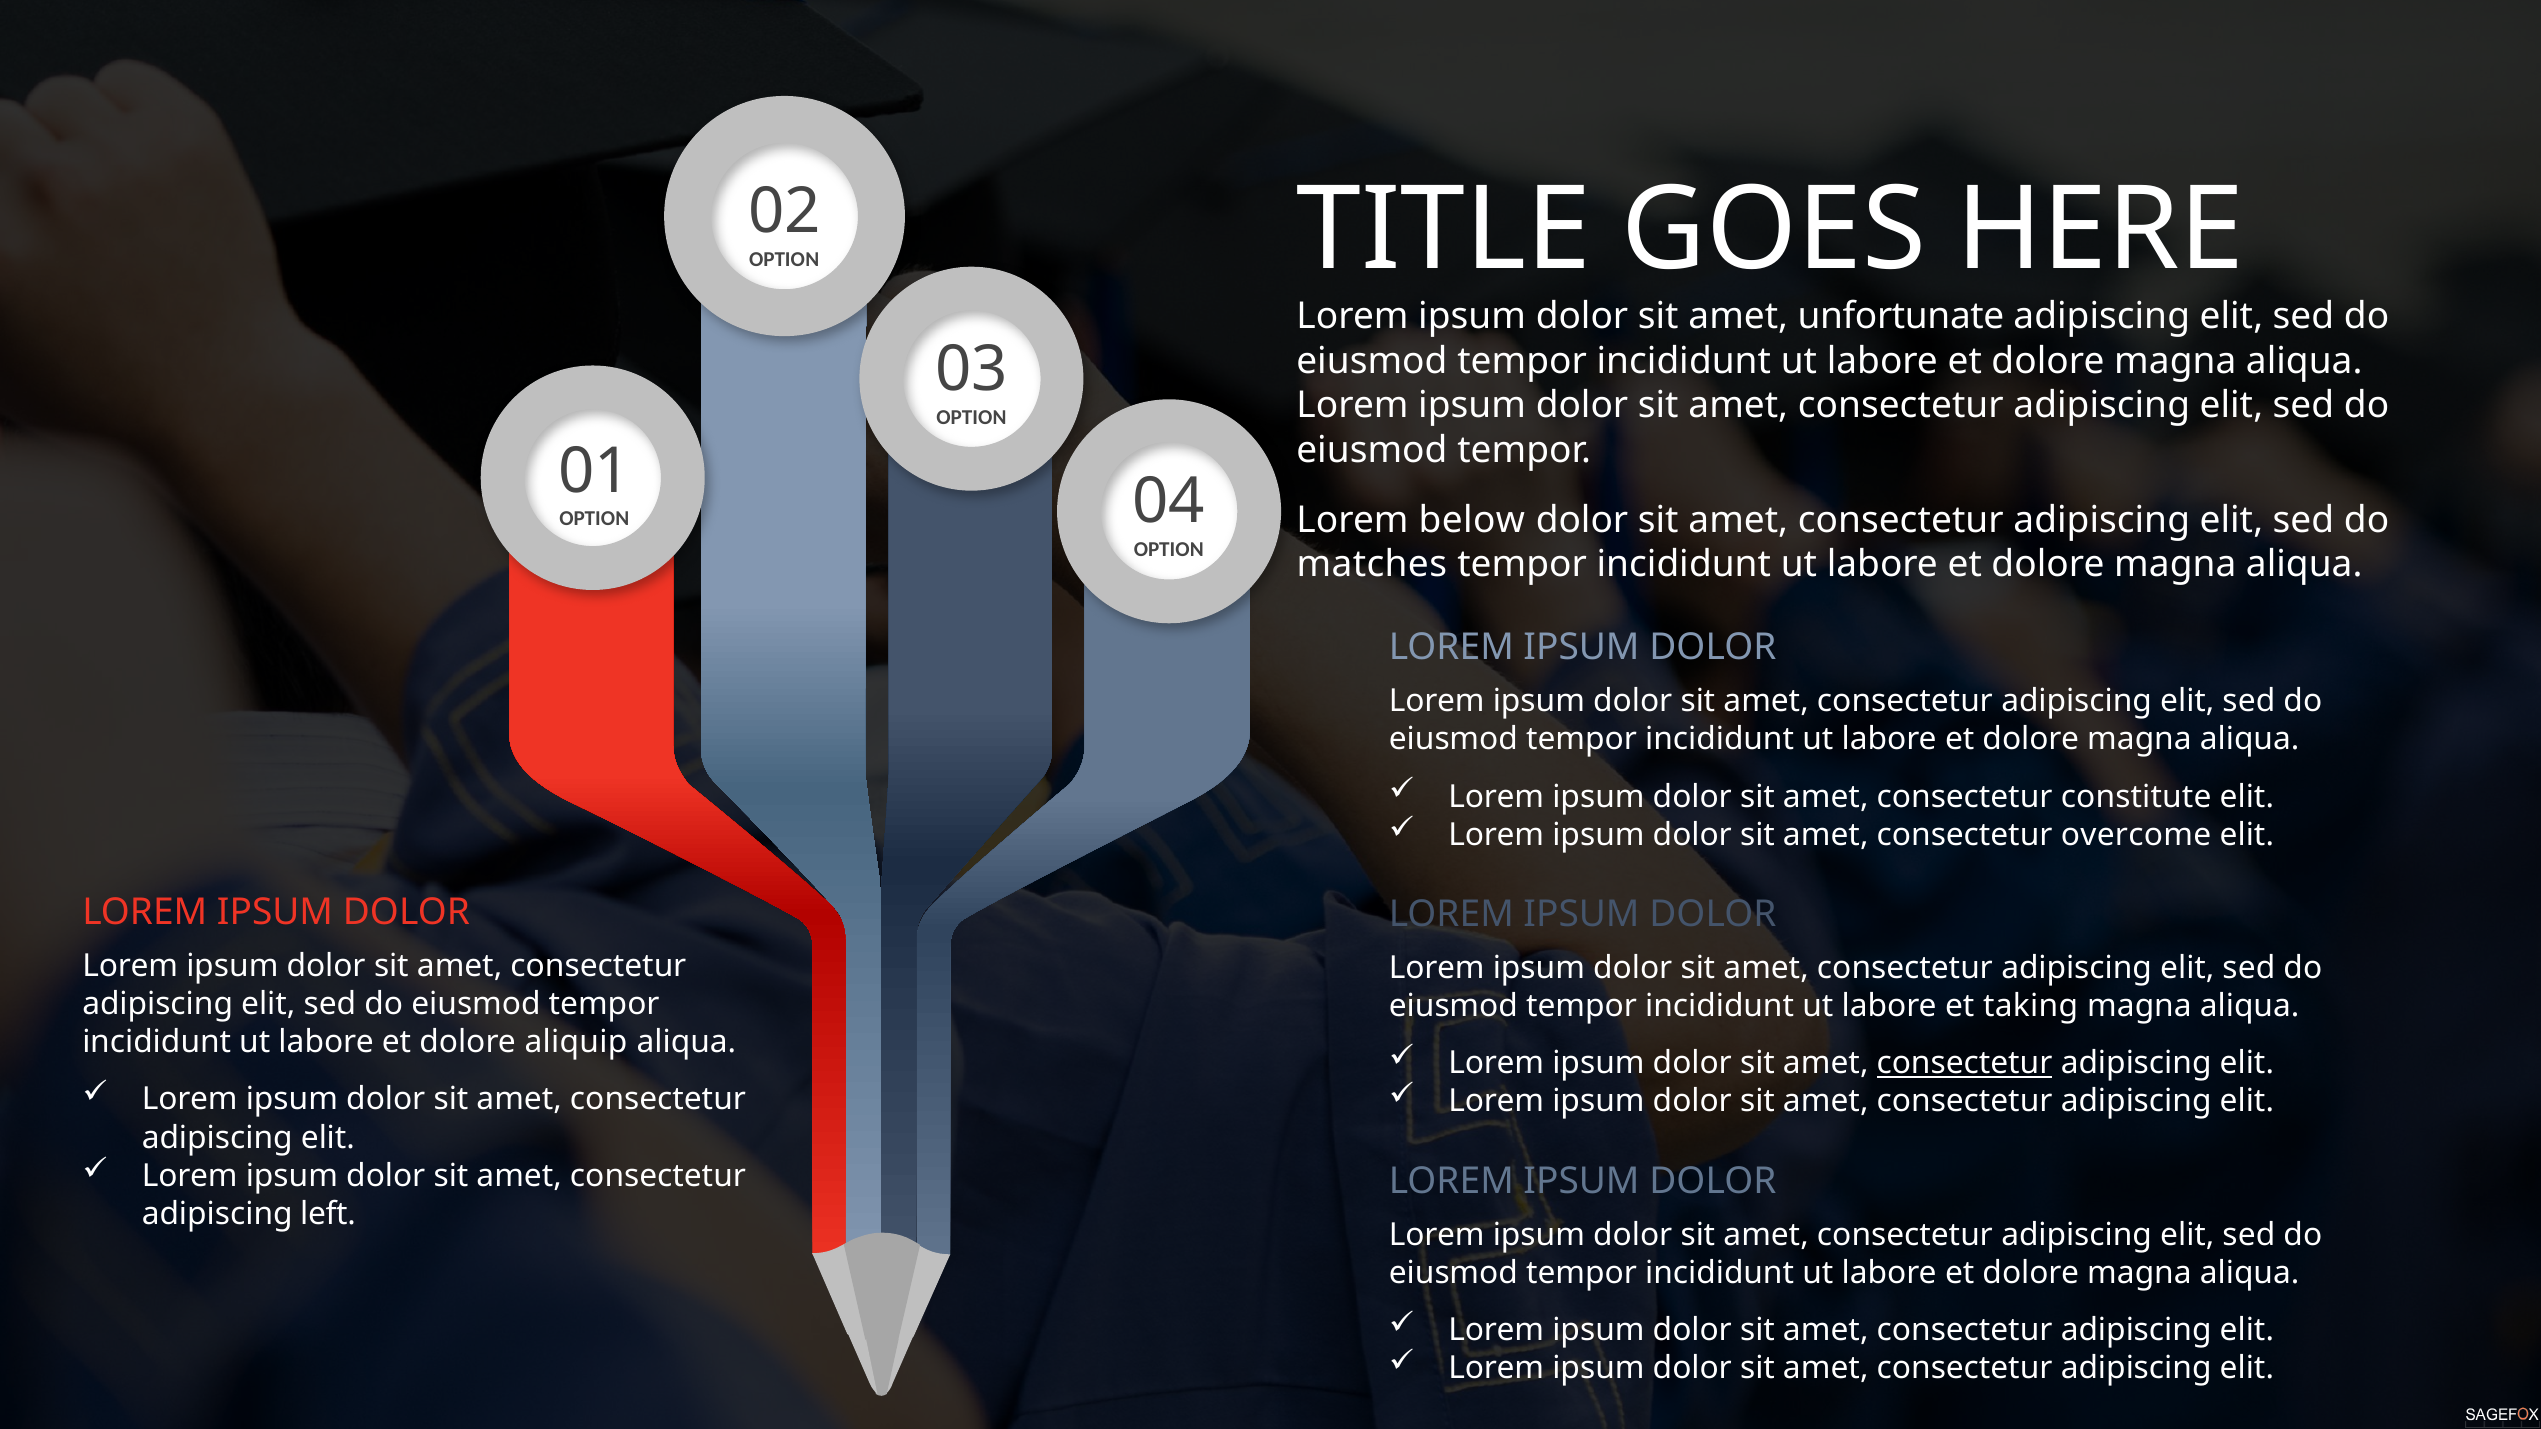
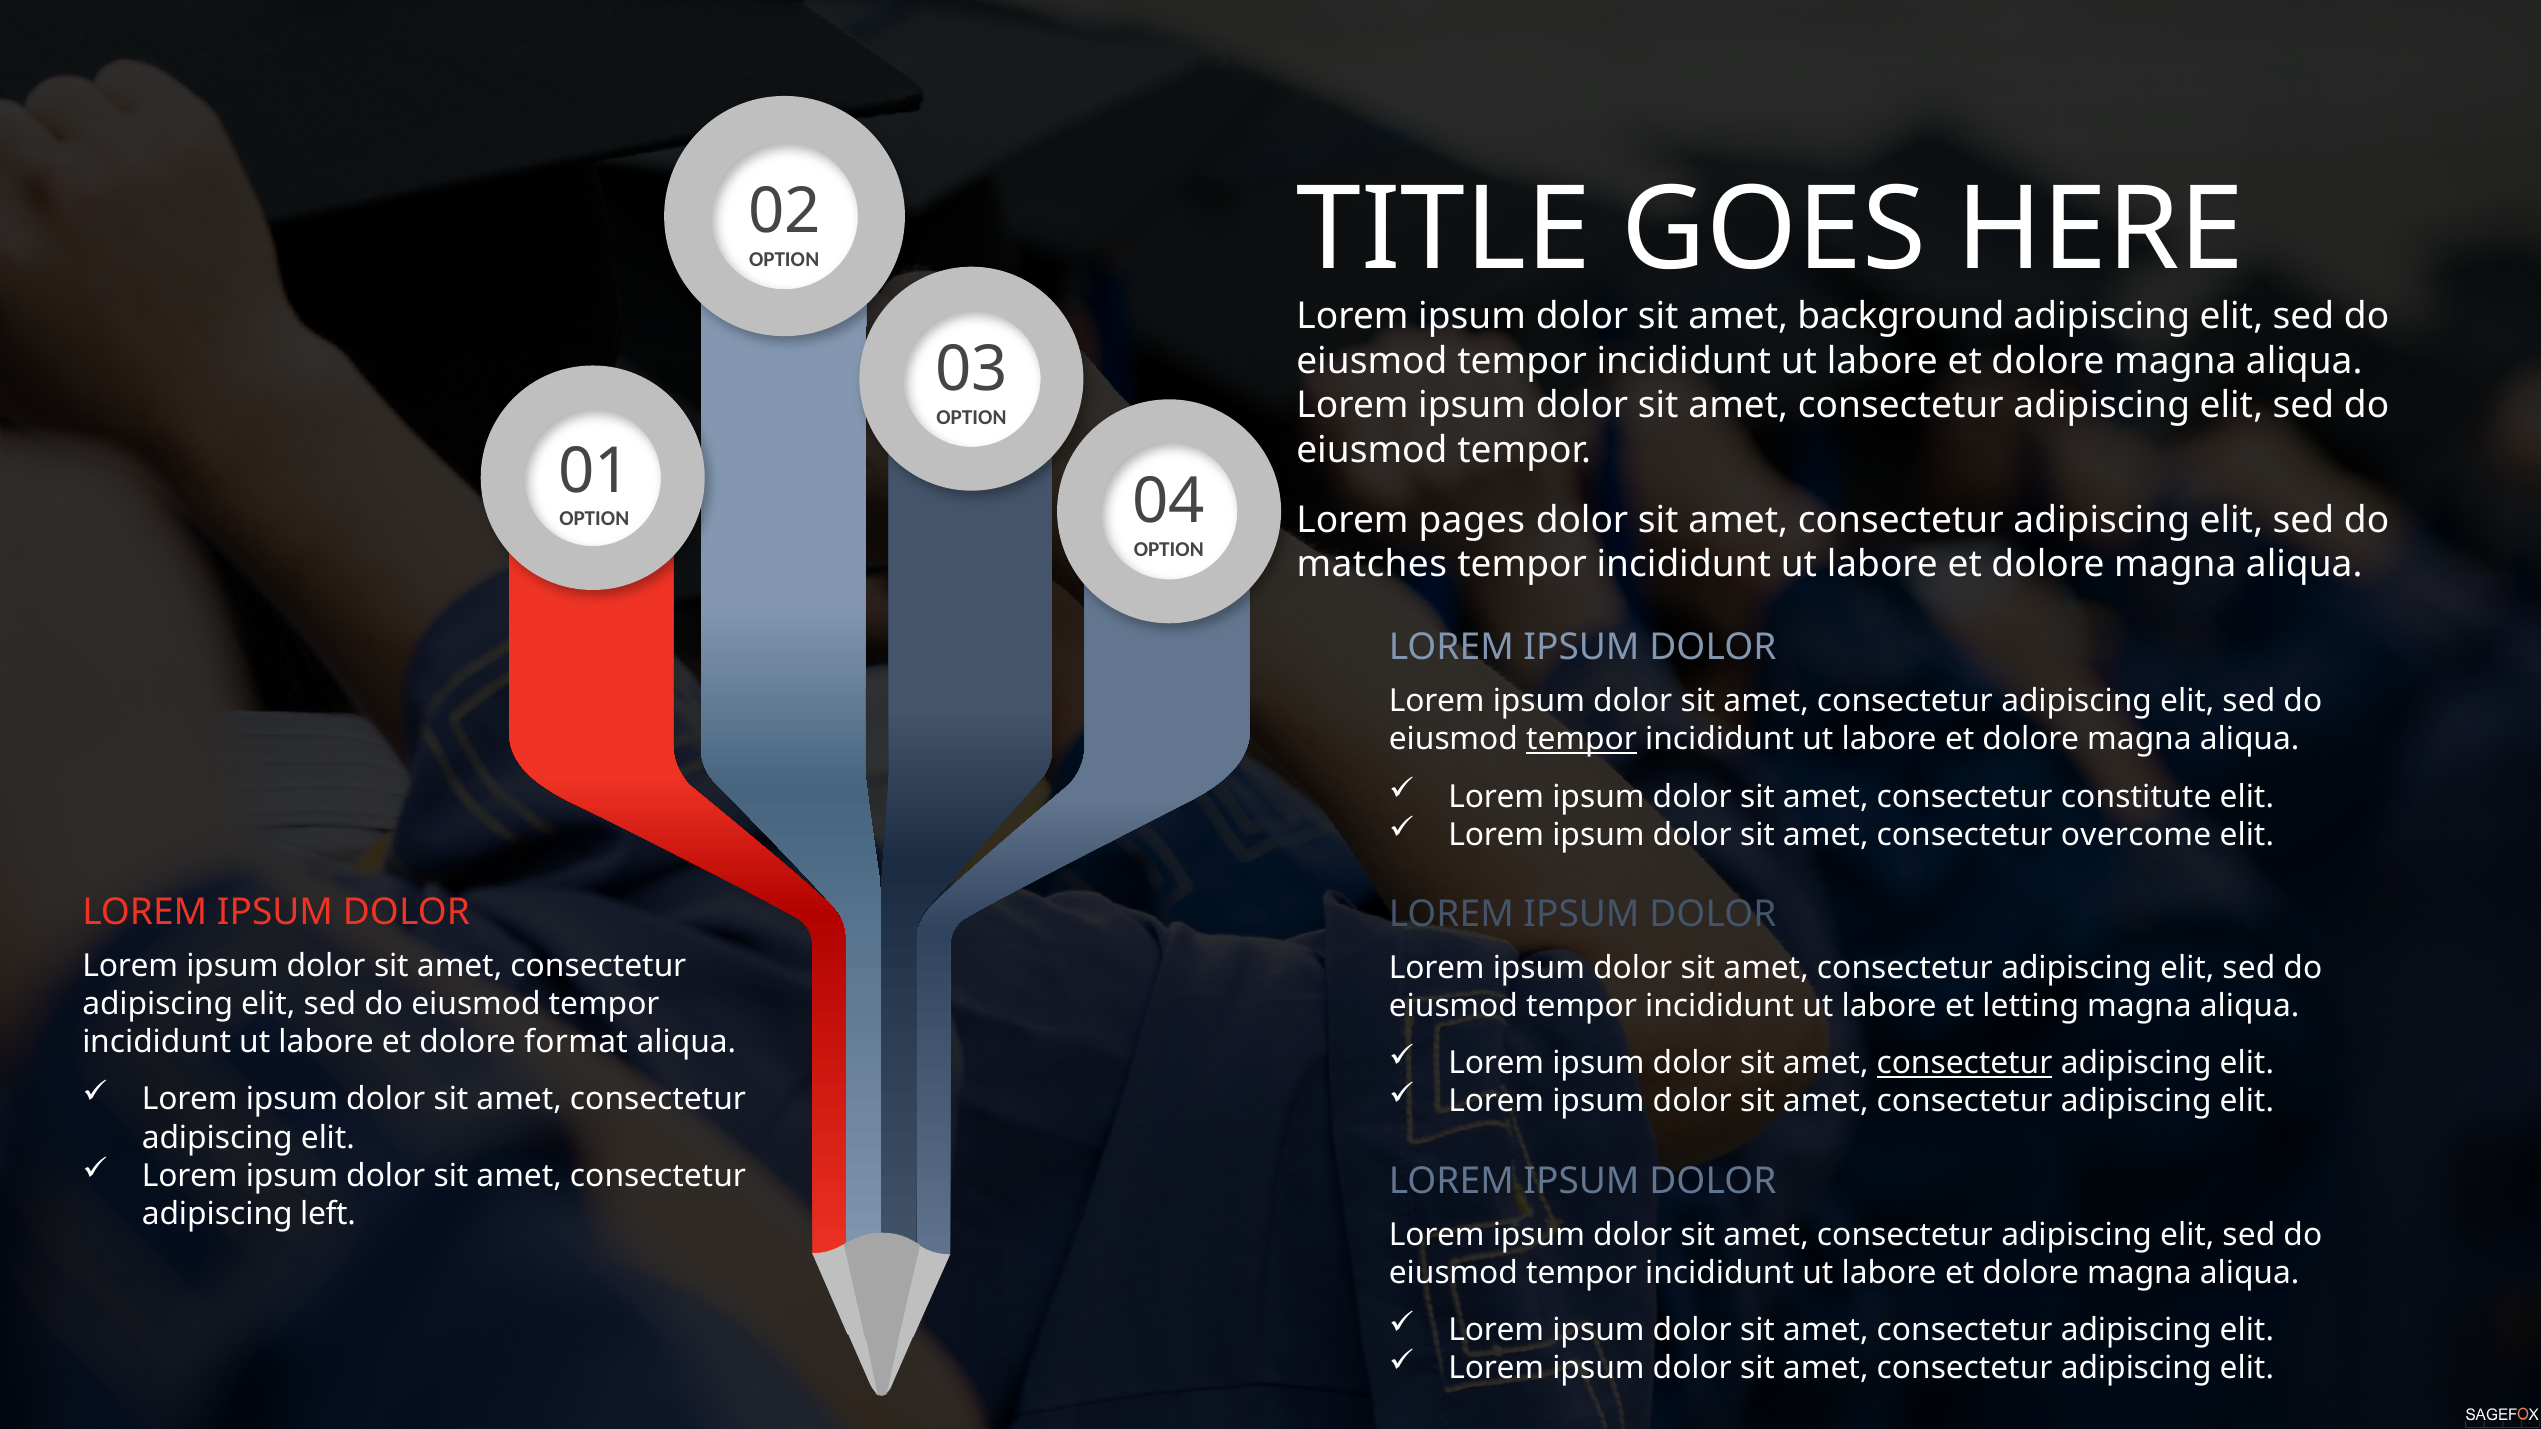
unfortunate: unfortunate -> background (1901, 317)
below: below -> pages (1472, 520)
tempor underline: none -> present (1582, 740)
taking: taking -> letting (2031, 1006)
aliquip: aliquip -> format (576, 1043)
